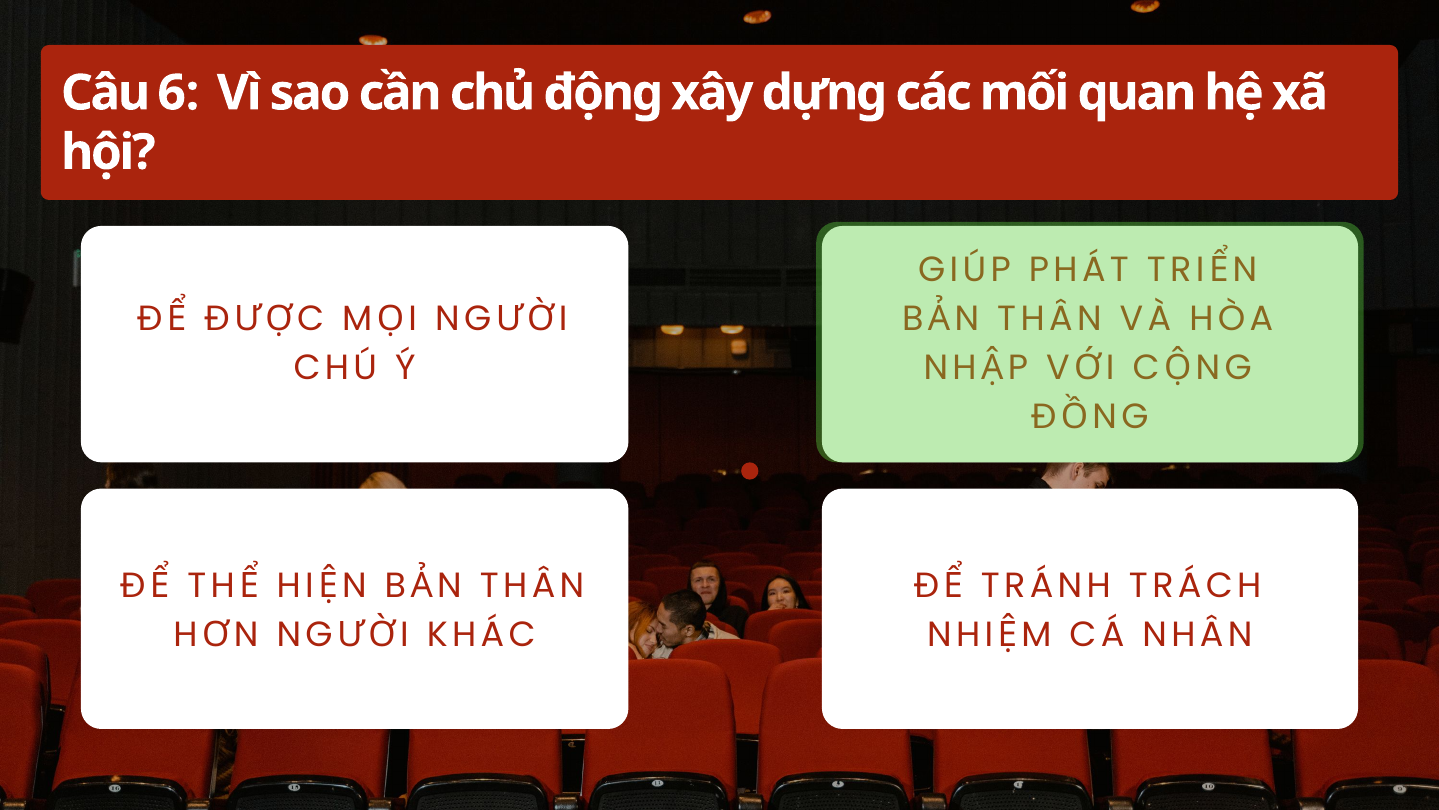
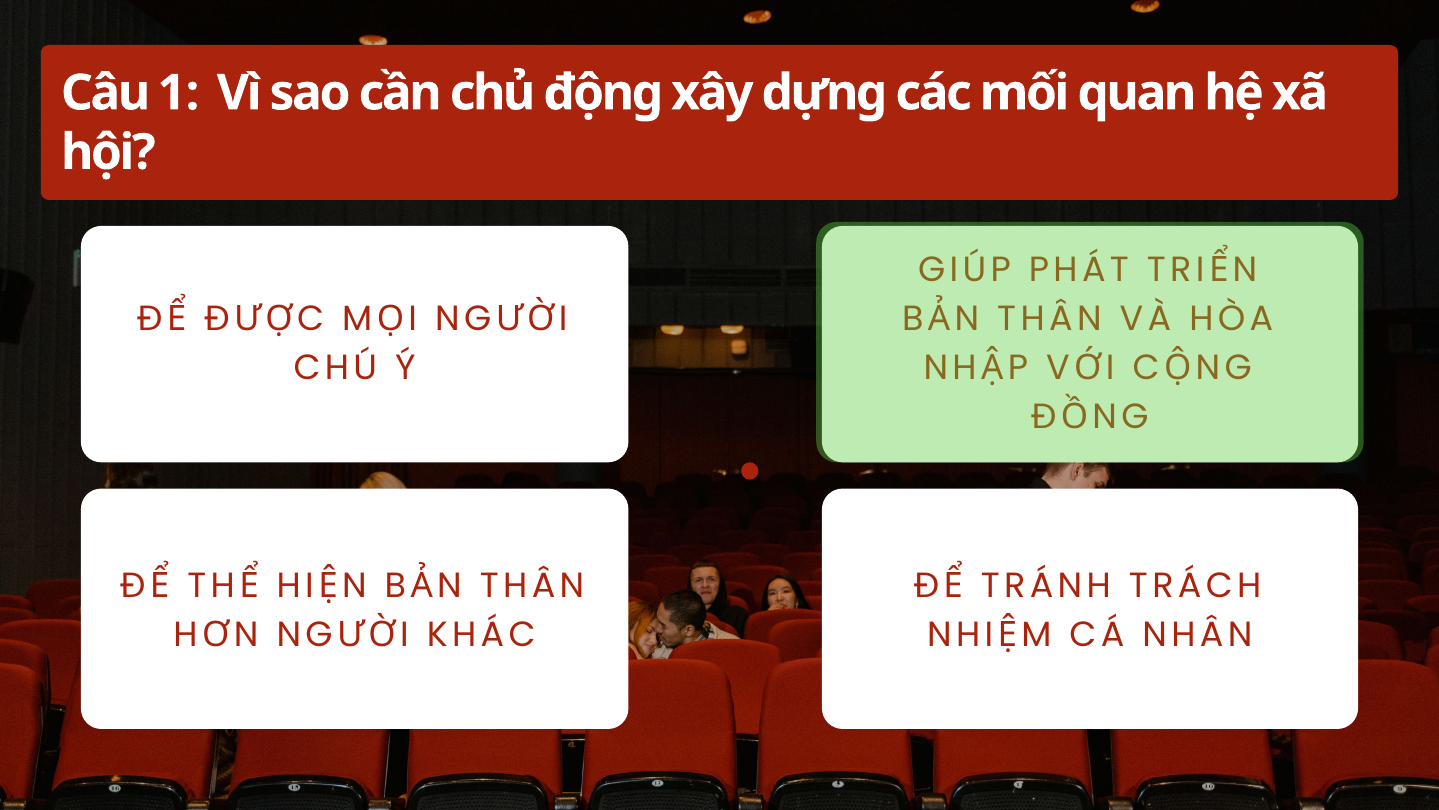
6: 6 -> 1 (178, 93)
